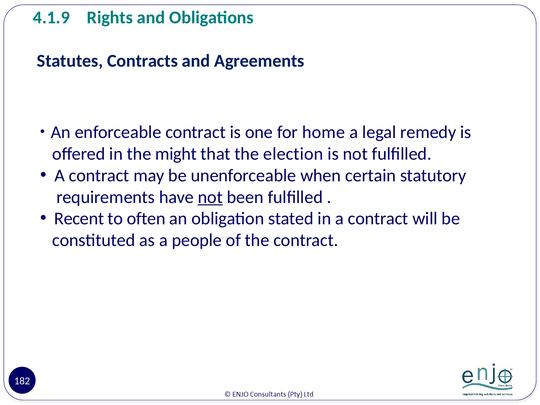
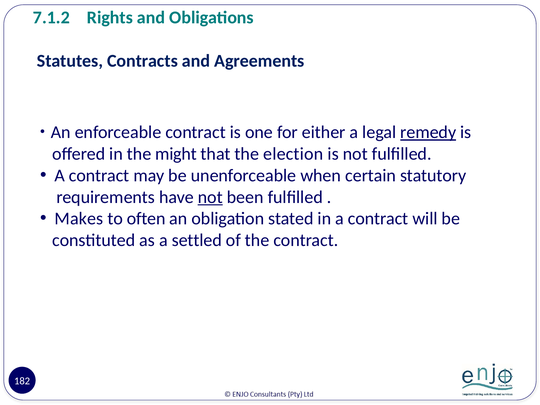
4.1.9: 4.1.9 -> 7.1.2 (51, 18)
home: home -> either (324, 132)
remedy underline: none -> present (428, 132)
Recent: Recent -> Makes (79, 219)
people: people -> settled (197, 240)
